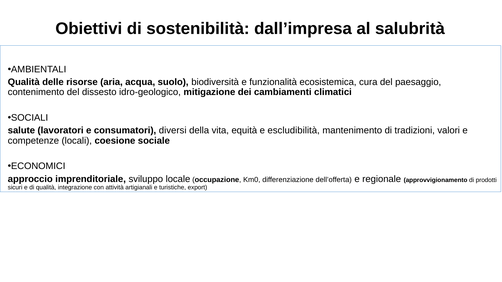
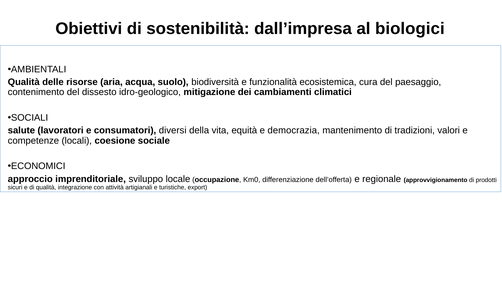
salubrità: salubrità -> biologici (410, 29)
escludibilità: escludibilità -> democrazia (294, 131)
